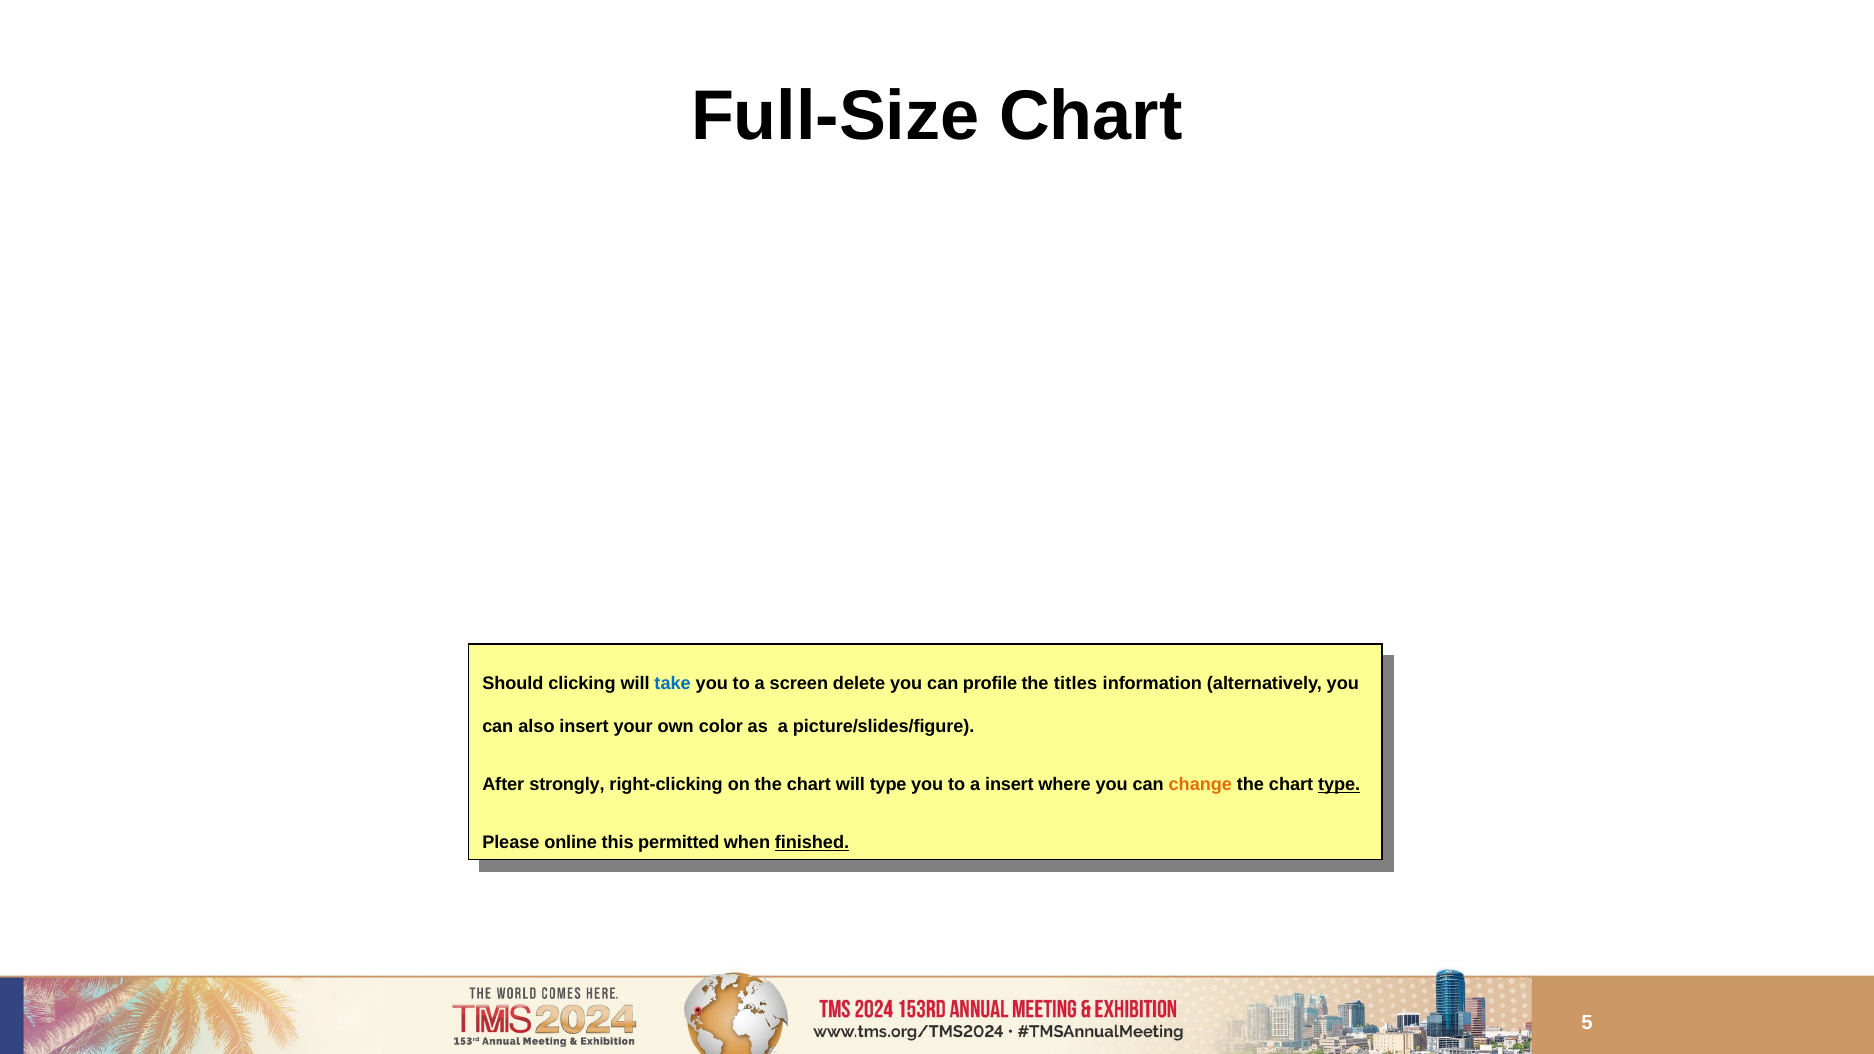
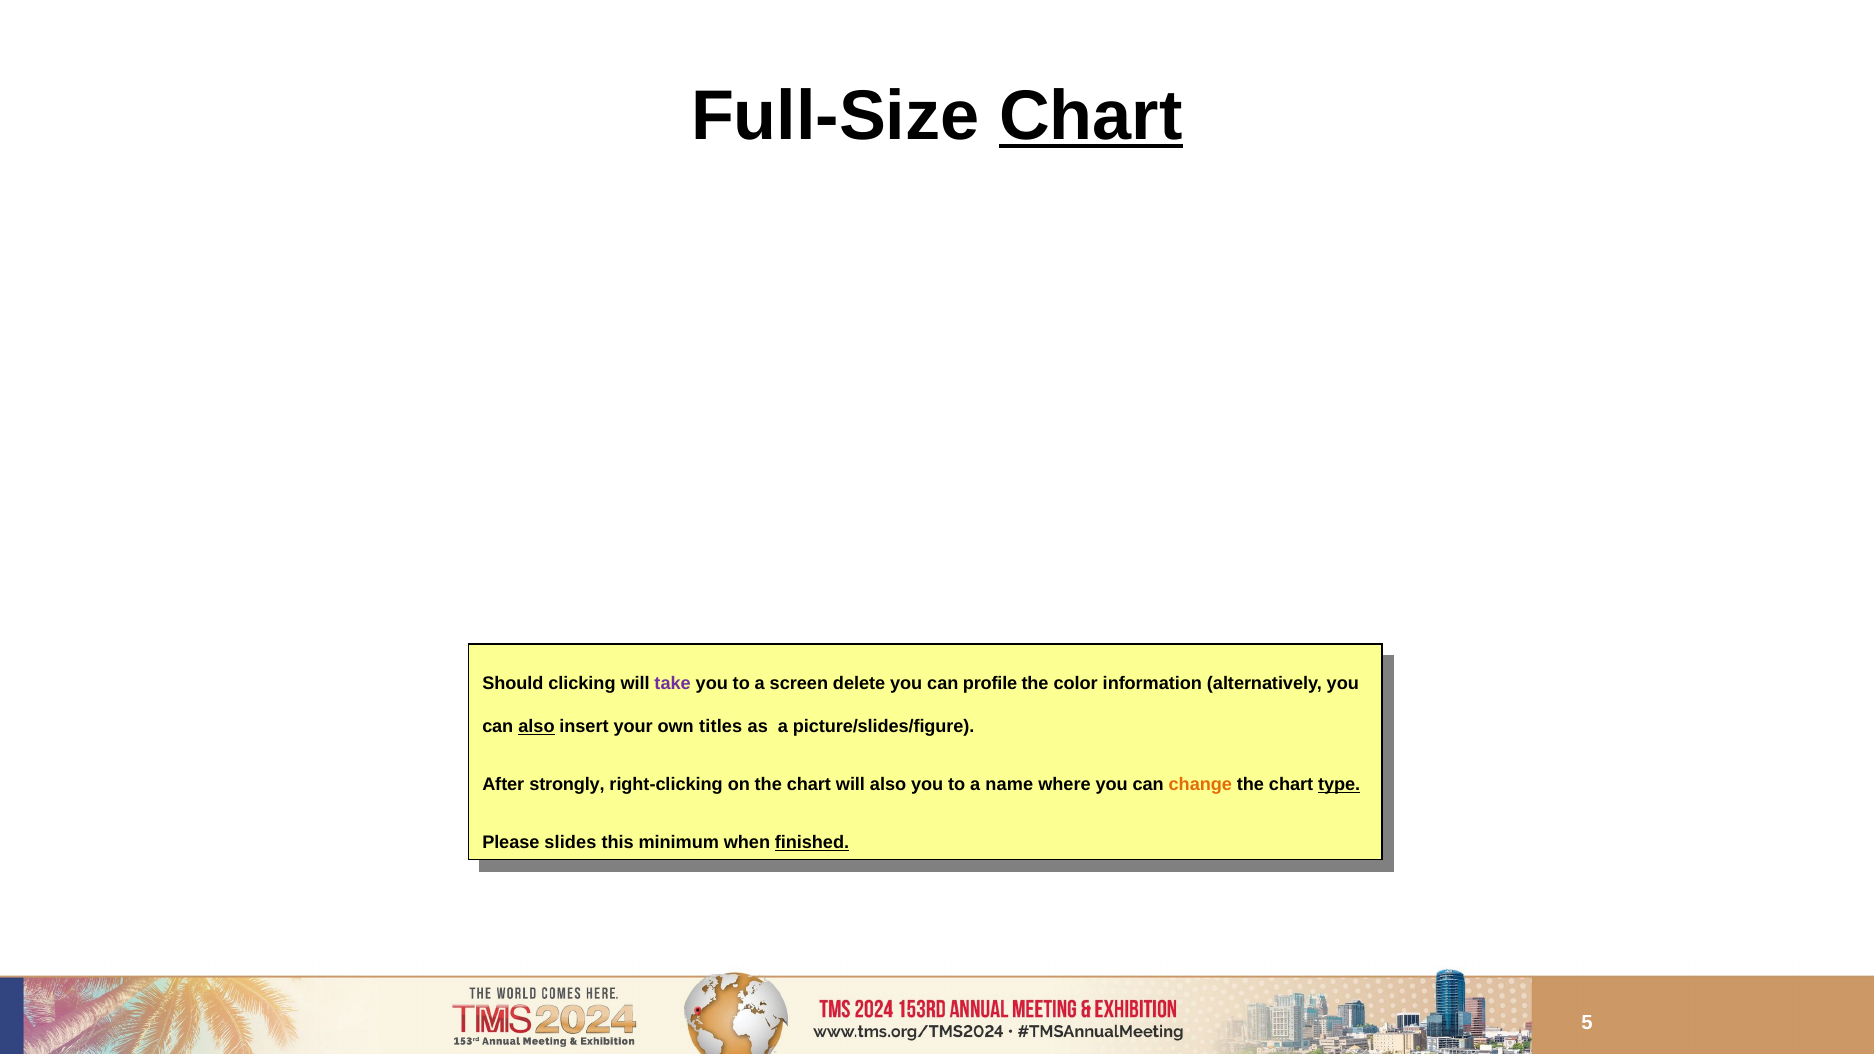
Chart underline: none -> present (1091, 116)
take colour: blue -> purple (673, 684)
titles: titles -> color (1076, 684)
also underline: none -> present (536, 727)
color: color -> titles (721, 727)
will type: type -> also (888, 785)
a insert: insert -> name (1009, 785)
online: online -> slides (570, 843)
permitted: permitted -> minimum (679, 843)
